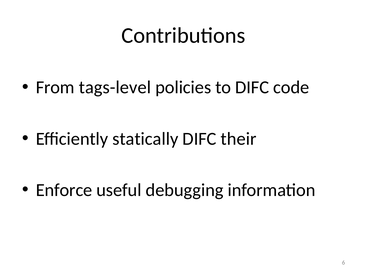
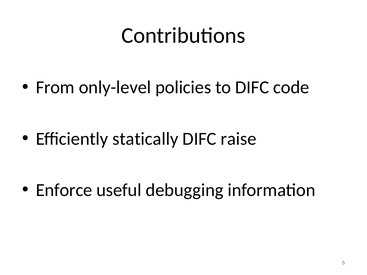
tags-level: tags-level -> only-level (115, 88)
their: their -> raise (239, 139)
